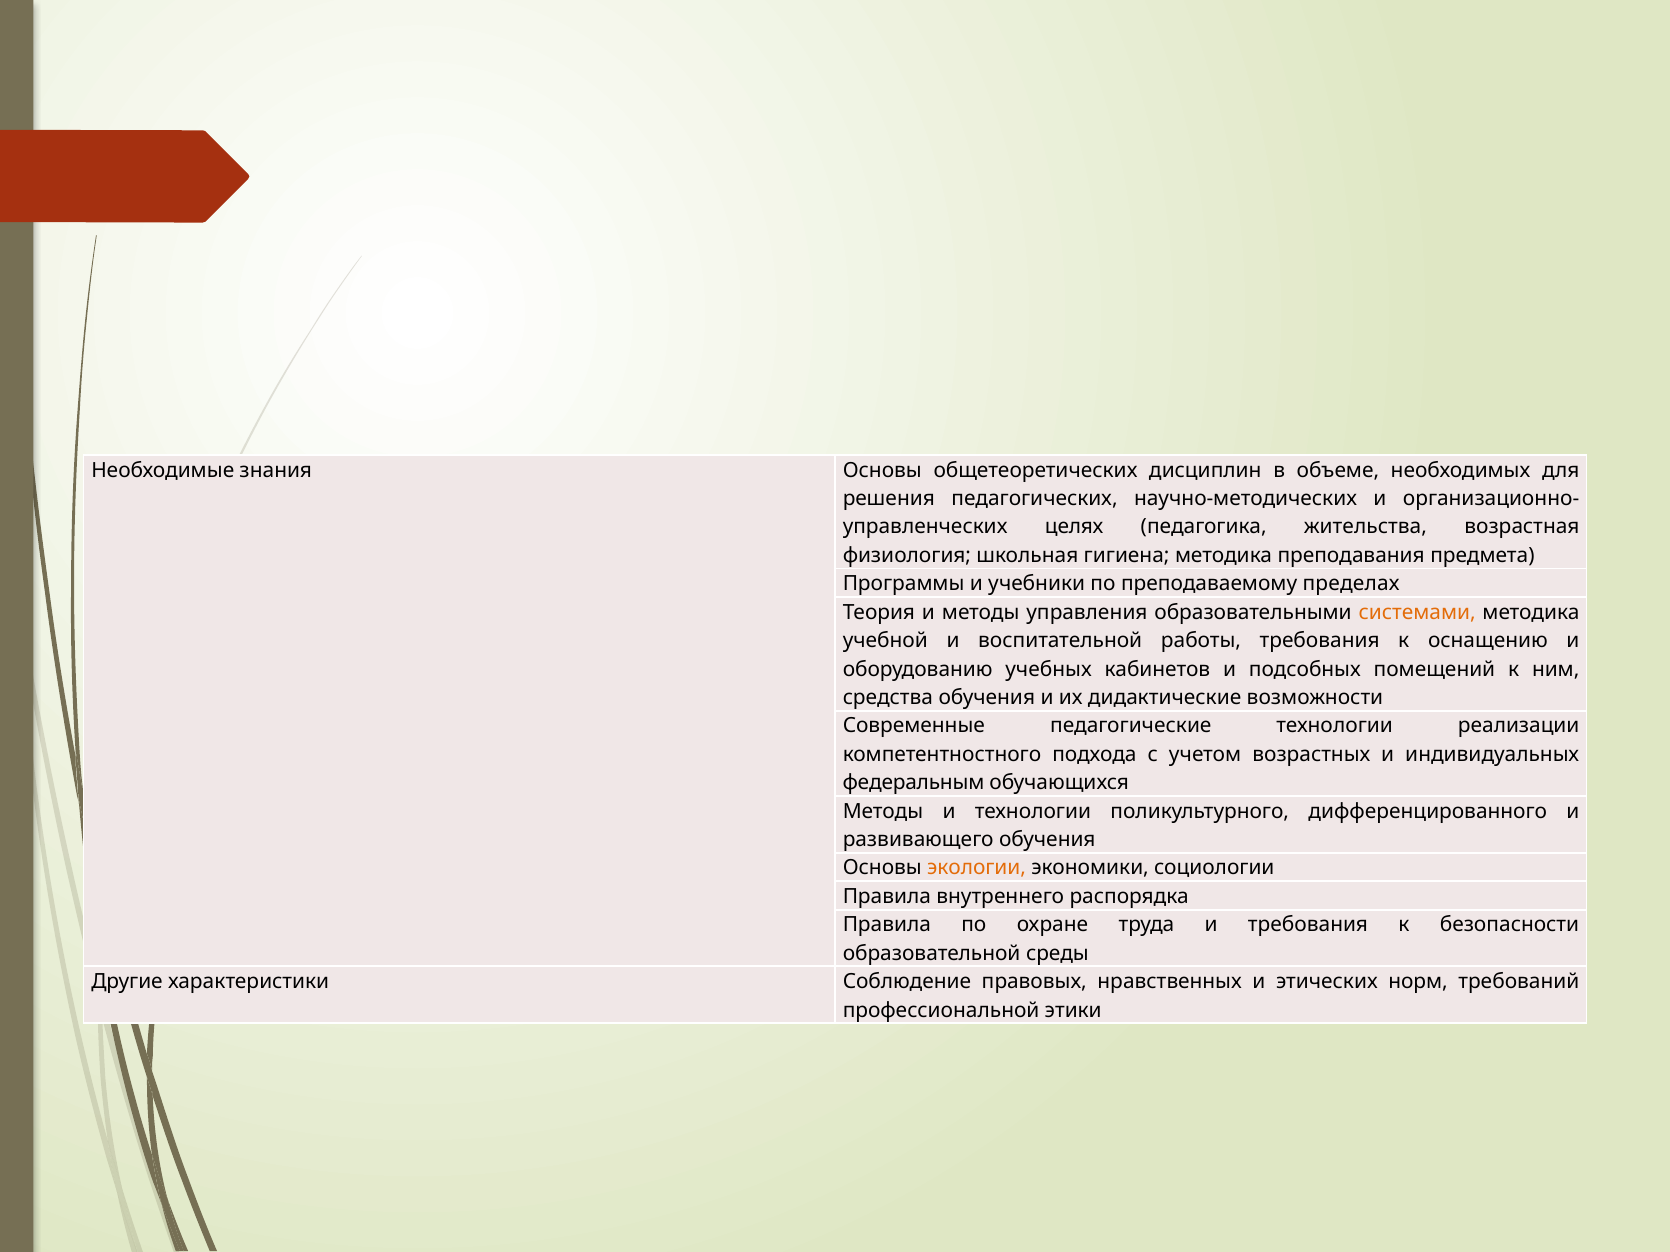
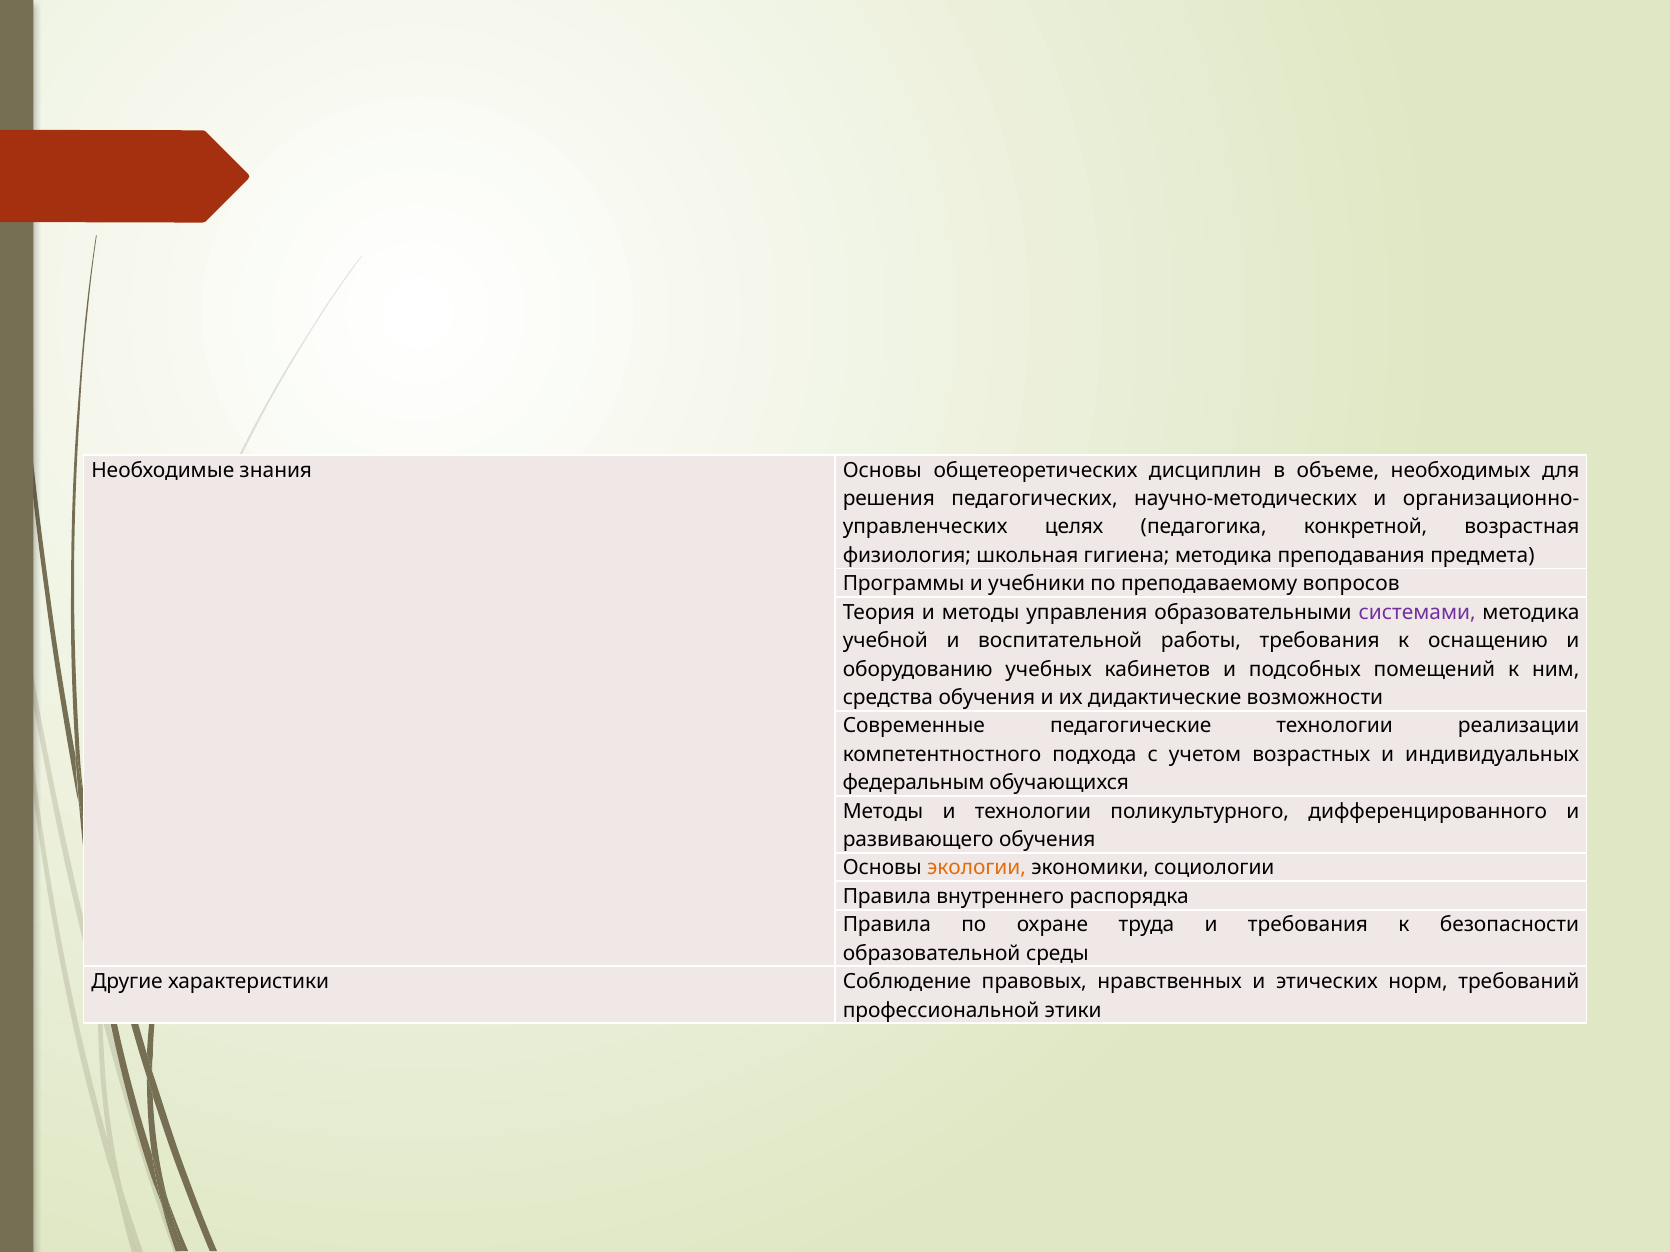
жительства: жительства -> конкретной (1365, 527)
пределах: пределах -> вопросов (1351, 584)
системами colour: orange -> purple (1417, 613)
